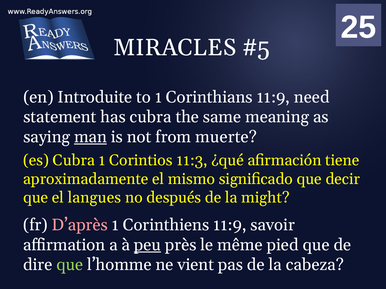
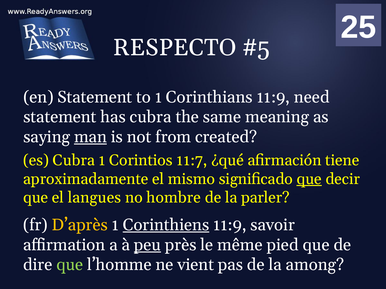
MIRACLES: MIRACLES -> RESPECTO (175, 48)
en Introduite: Introduite -> Statement (95, 97)
muerte: muerte -> created (226, 137)
11:3: 11:3 -> 11:7 (192, 161)
que underline: none -> present (309, 179)
después: después -> hombre (174, 198)
might: might -> parler (265, 198)
D’après colour: pink -> yellow (80, 225)
Corinthiens underline: none -> present (166, 225)
cabeza: cabeza -> among (315, 265)
